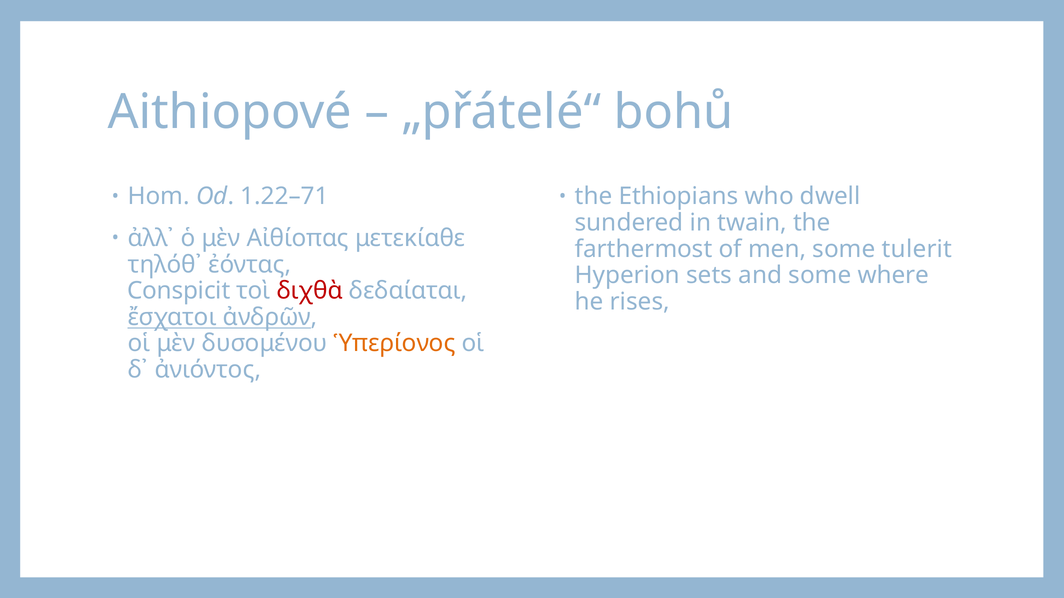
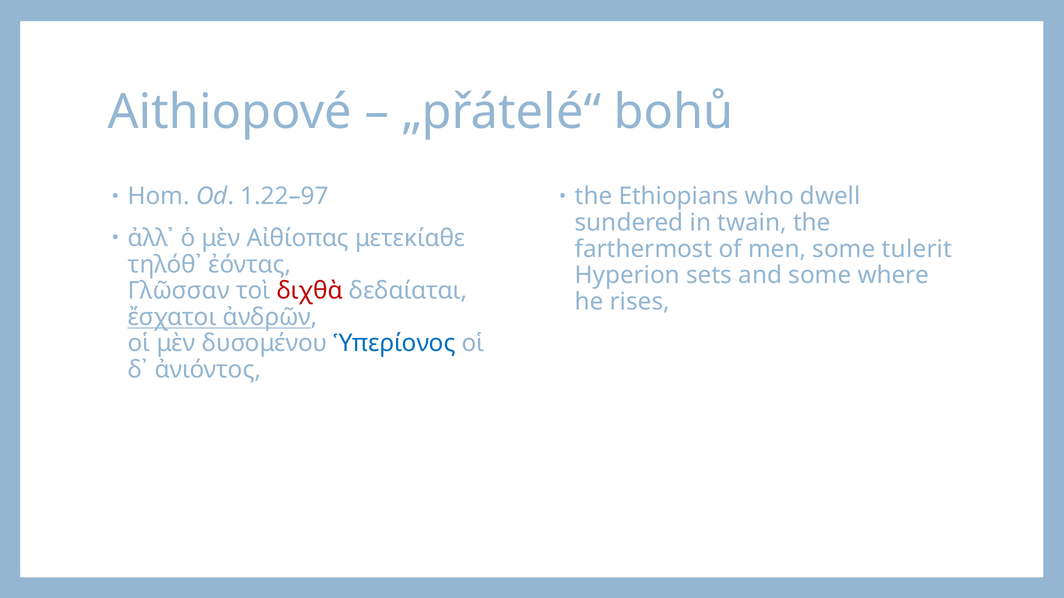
1.22–71: 1.22–71 -> 1.22–97 (284, 197)
Conspicit: Conspicit -> Γλῶσσαν (179, 291)
Ὑπερίονος colour: orange -> blue (395, 344)
